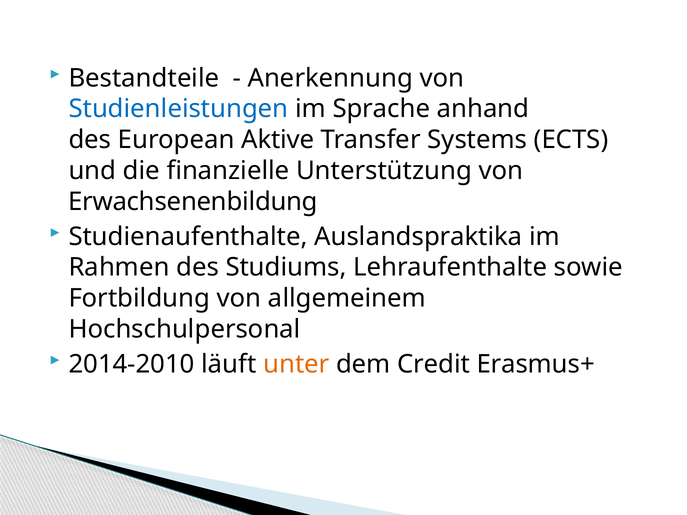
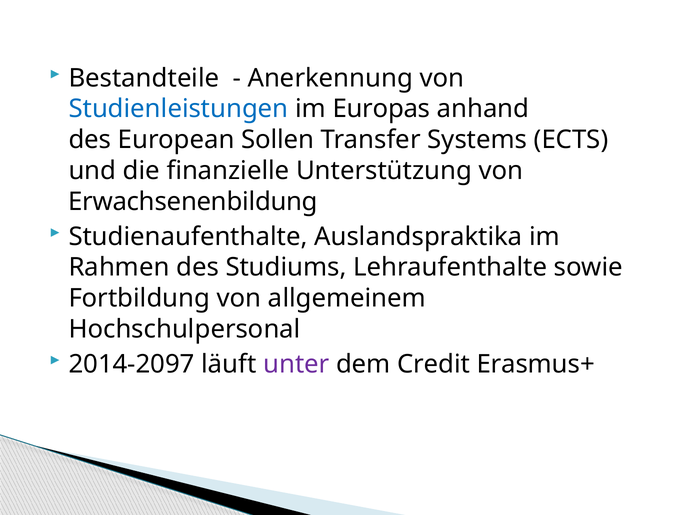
Sprache: Sprache -> Europas (381, 109)
Aktive: Aktive -> Sollen (278, 140)
2014-2010: 2014-2010 -> 2014-2097 (132, 364)
unter colour: orange -> purple (296, 364)
